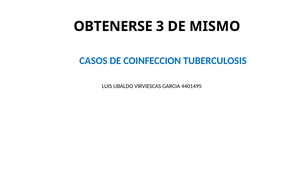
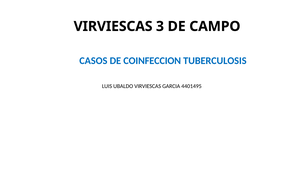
OBTENERSE: OBTENERSE -> VIRVIESCAS (113, 26)
MISMO: MISMO -> CAMPO (215, 26)
